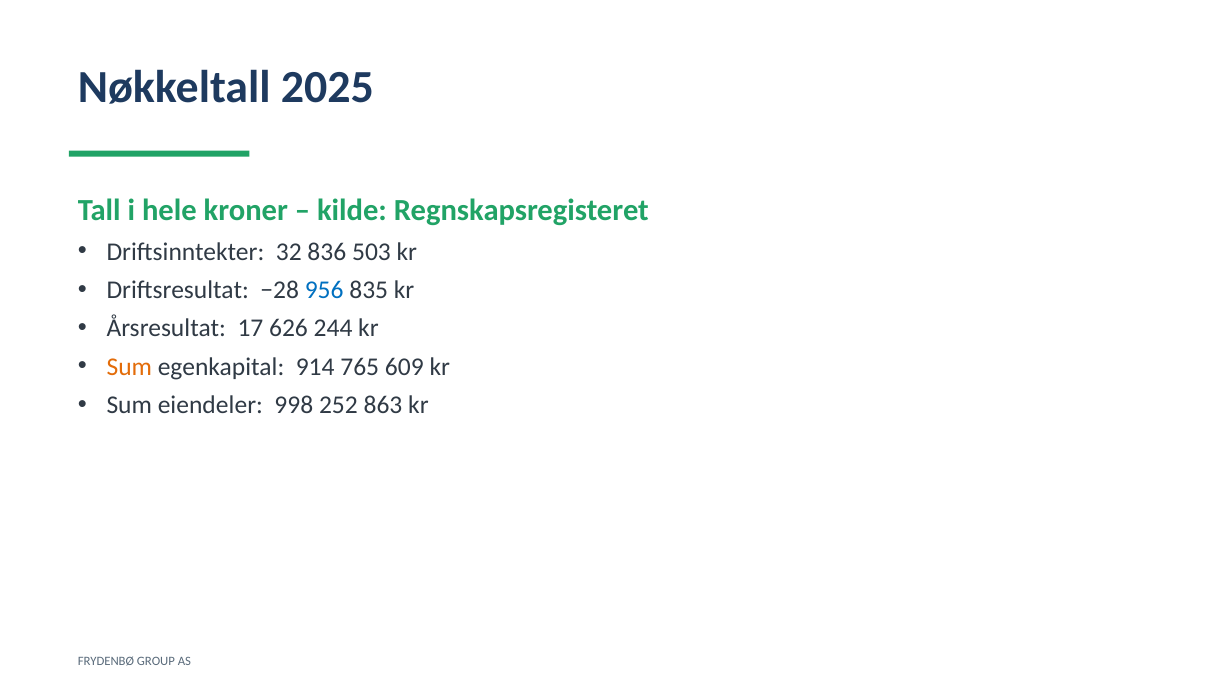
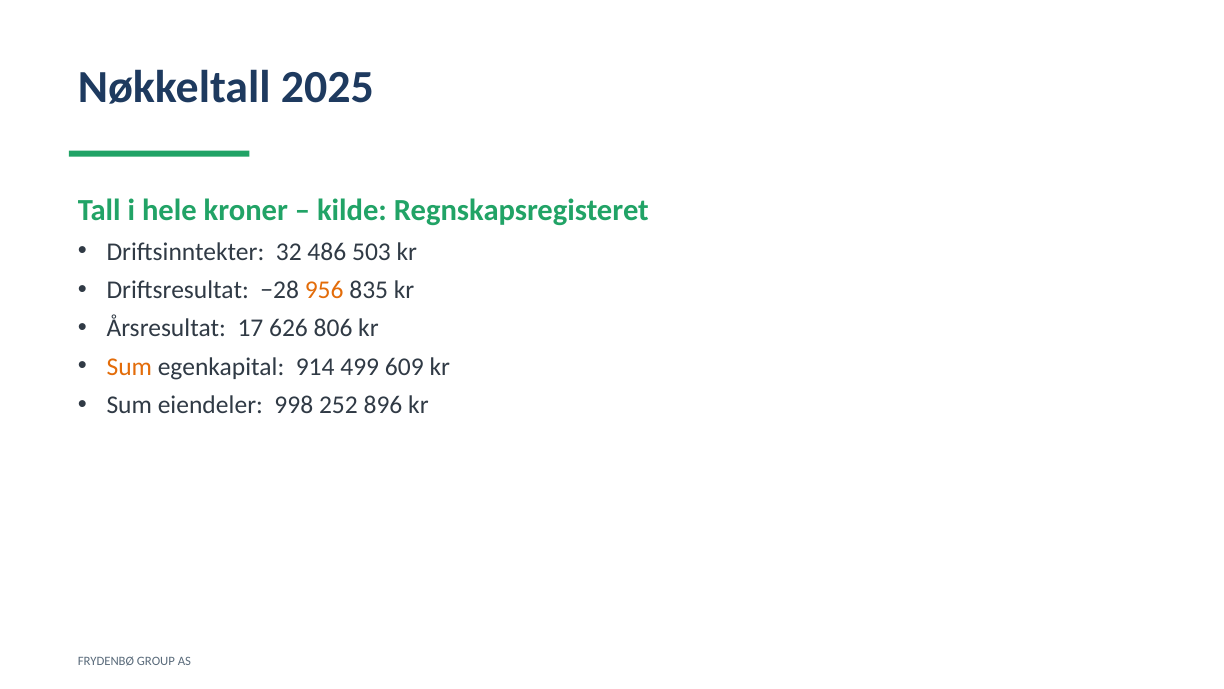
836: 836 -> 486 (327, 252)
956 colour: blue -> orange (324, 290)
244: 244 -> 806 (333, 328)
765: 765 -> 499 (360, 367)
863: 863 -> 896 (383, 405)
